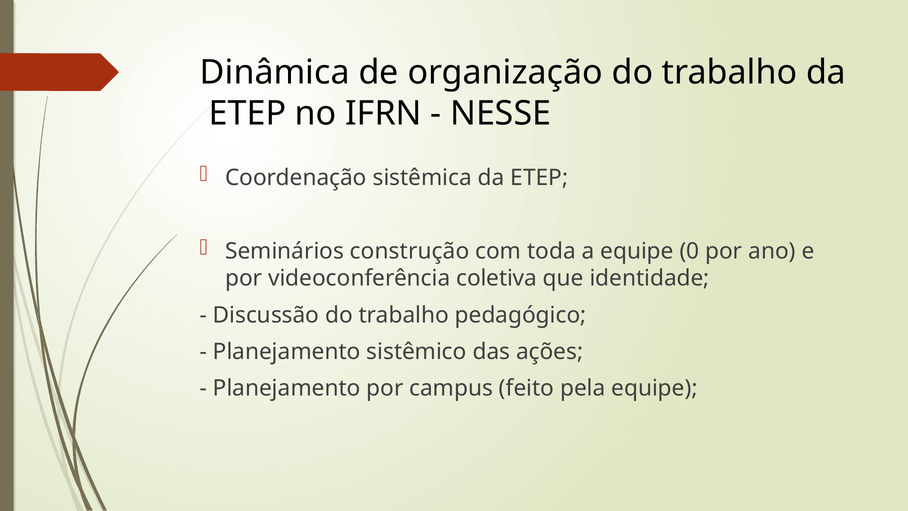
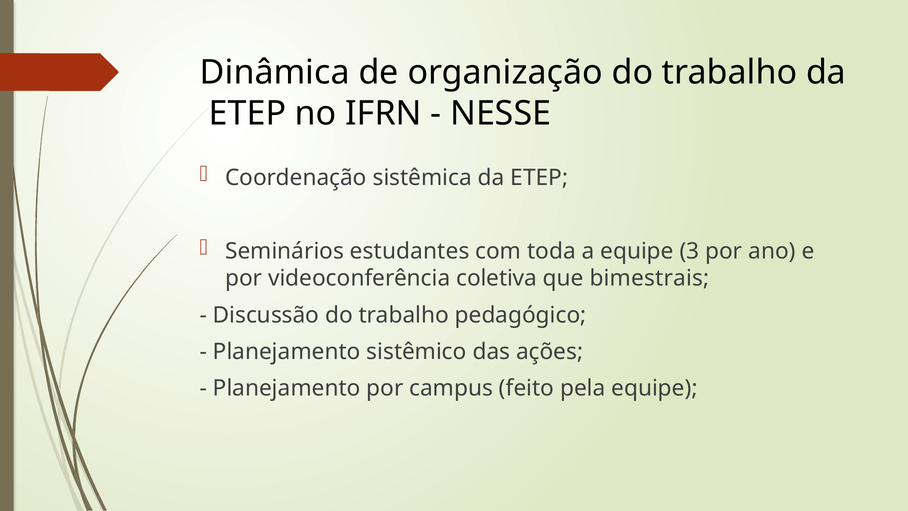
construção: construção -> estudantes (410, 251)
0: 0 -> 3 (690, 251)
identidade: identidade -> bimestrais (649, 278)
